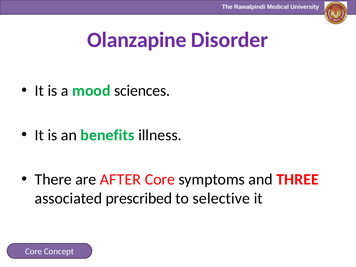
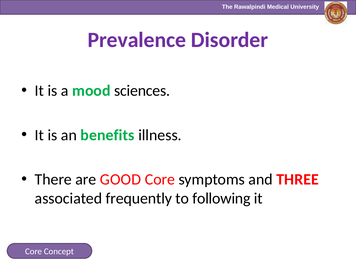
Olanzapine: Olanzapine -> Prevalence (137, 40)
AFTER: AFTER -> GOOD (120, 179)
prescribed: prescribed -> frequently (139, 198)
selective: selective -> following (221, 198)
